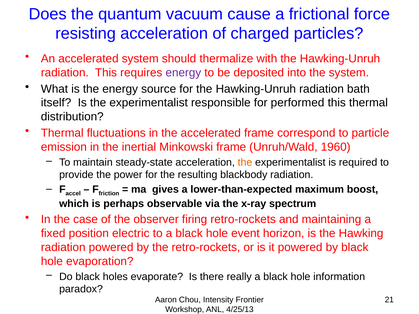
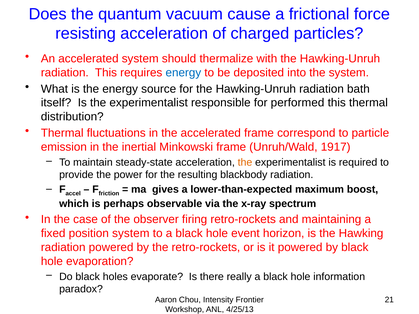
energy colour: purple -> blue (183, 73)
1960: 1960 -> 1917 (336, 147)
position electric: electric -> system (131, 234)
